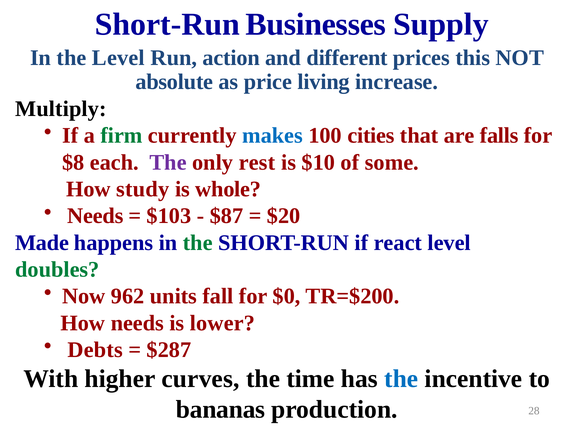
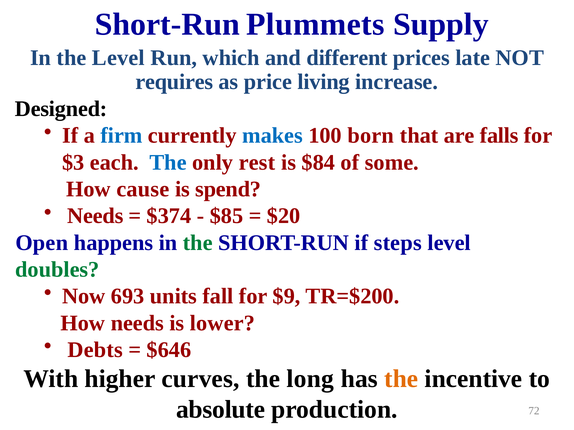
Businesses: Businesses -> Plummets (315, 24)
action: action -> which (231, 58)
this: this -> late (473, 58)
absolute: absolute -> requires (174, 82)
Multiply: Multiply -> Designed (61, 109)
firm colour: green -> blue (121, 136)
cities: cities -> born (371, 136)
$8: $8 -> $3 (73, 163)
The colour: purple -> blue (168, 163)
$10: $10 -> $84 (318, 163)
study: study -> cause (143, 189)
whole: whole -> spend (228, 189)
$103: $103 -> $374 (169, 216)
$87: $87 -> $85 (226, 216)
Made: Made -> Open (42, 243)
react: react -> steps (398, 243)
962: 962 -> 693 (128, 297)
$0: $0 -> $9 (286, 297)
$287: $287 -> $646 (169, 350)
time: time -> long (310, 379)
the colour: blue -> orange (401, 379)
bananas: bananas -> absolute (221, 410)
28: 28 -> 72 (534, 411)
